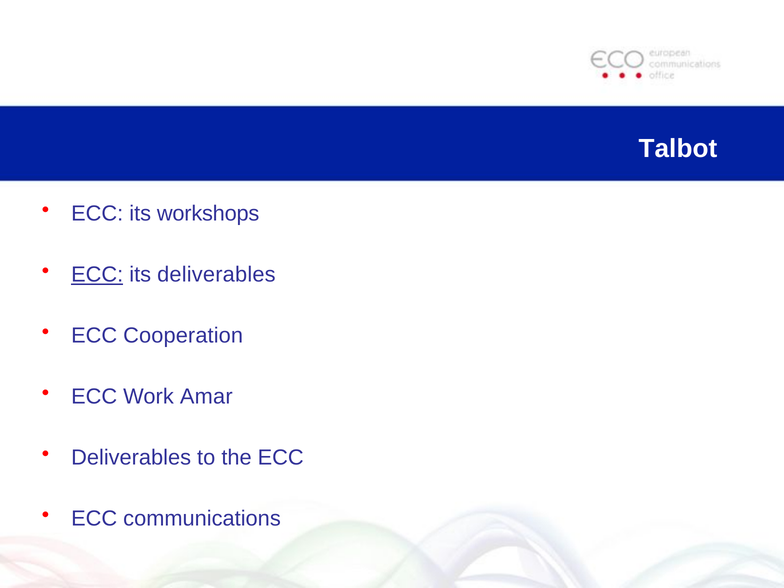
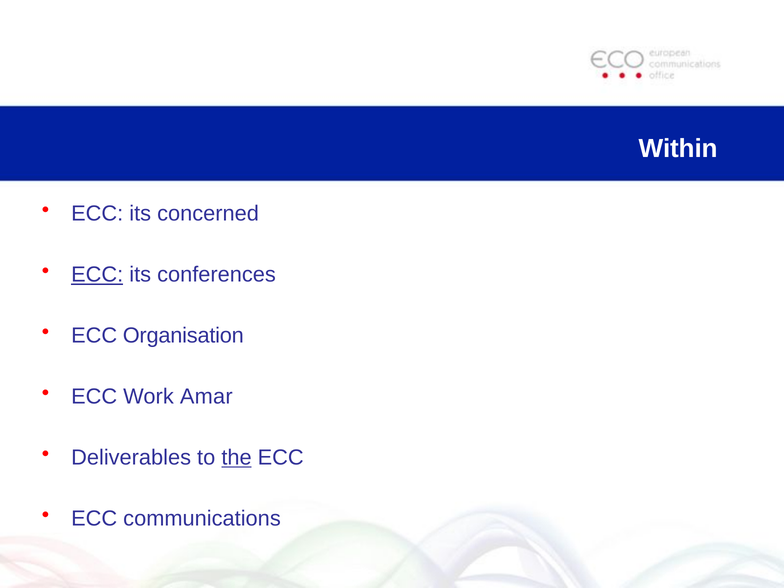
Talbot: Talbot -> Within (678, 149)
workshops: workshops -> concerned (208, 214)
its deliverables: deliverables -> conferences (216, 275)
Cooperation: Cooperation -> Organisation (183, 336)
the underline: none -> present (237, 458)
